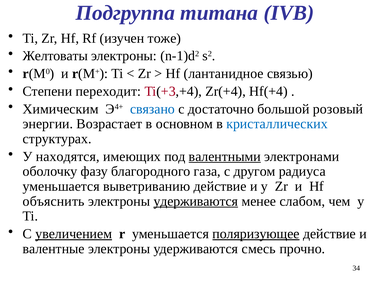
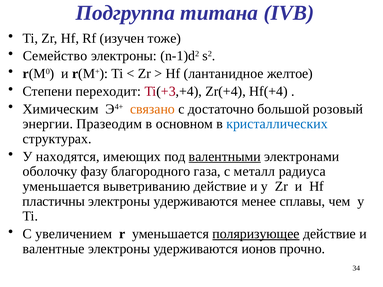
Желтоваты: Желтоваты -> Cемейство (55, 56)
связью: связью -> желтое (290, 74)
связано colour: blue -> orange (152, 109)
Возрастает: Возрастает -> Празеодим (109, 124)
другом: другом -> металл (254, 172)
объяснить: объяснить -> пластичны (54, 201)
удерживаются underline: present -> none (196, 201)
слабом: слабом -> сплавы (302, 201)
увеличением underline: present -> none (74, 234)
смесь: смесь -> ионов (259, 249)
